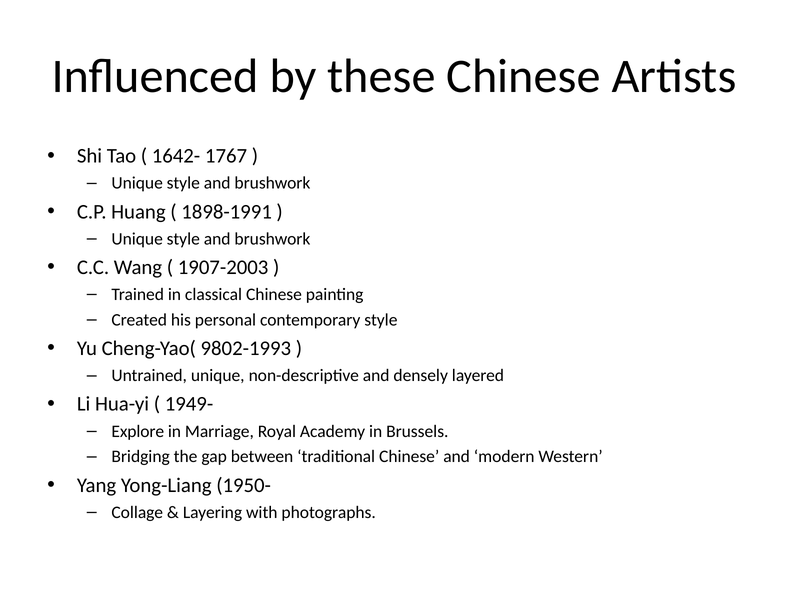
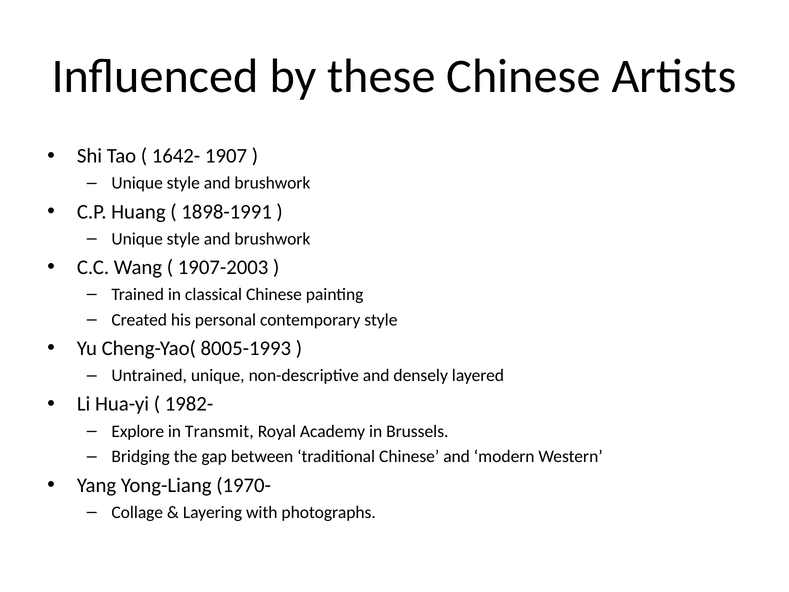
1767: 1767 -> 1907 (226, 156)
9802-1993: 9802-1993 -> 8005-1993 (246, 348)
1949-: 1949- -> 1982- (189, 404)
Marriage: Marriage -> Transmit (219, 431)
1950-: 1950- -> 1970- (244, 485)
